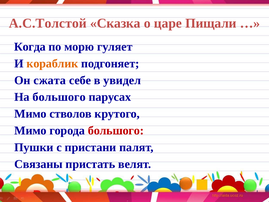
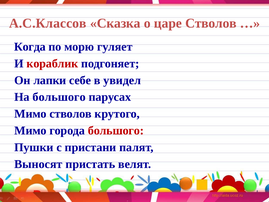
А.С.Толстой: А.С.Толстой -> А.С.Классов (48, 23)
царе Пищали: Пищали -> Стволов (211, 23)
кораблик colour: orange -> red (52, 63)
сжата: сжата -> лапки (50, 80)
Связаны: Связаны -> Выносят (38, 164)
